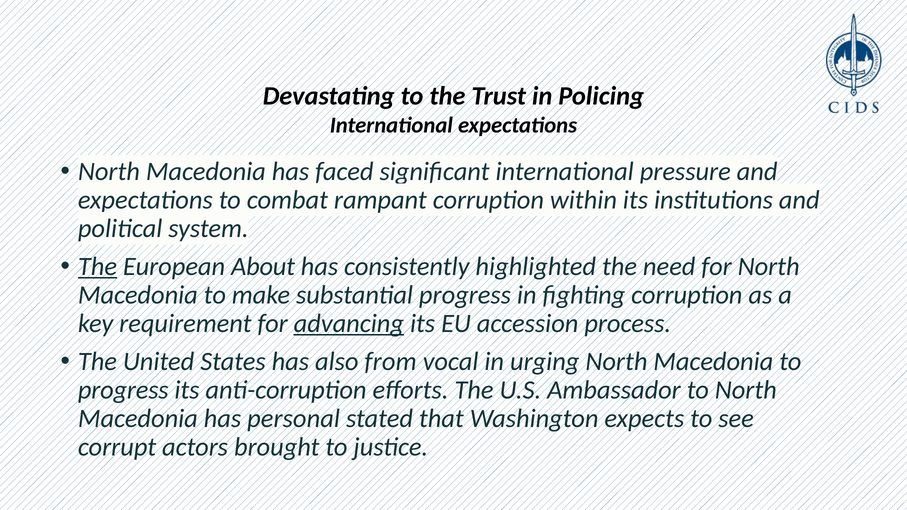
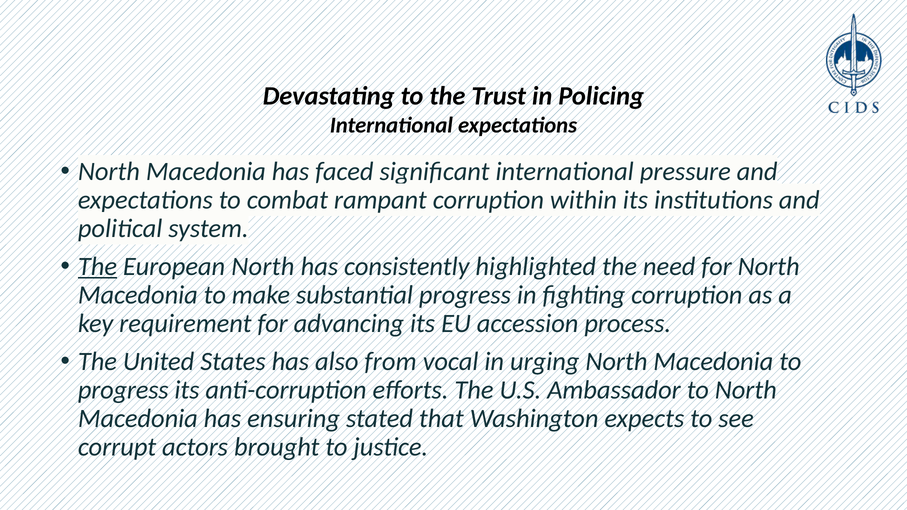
European About: About -> North (263, 266)
advancing underline: present -> none (349, 324)
personal: personal -> ensuring (294, 419)
